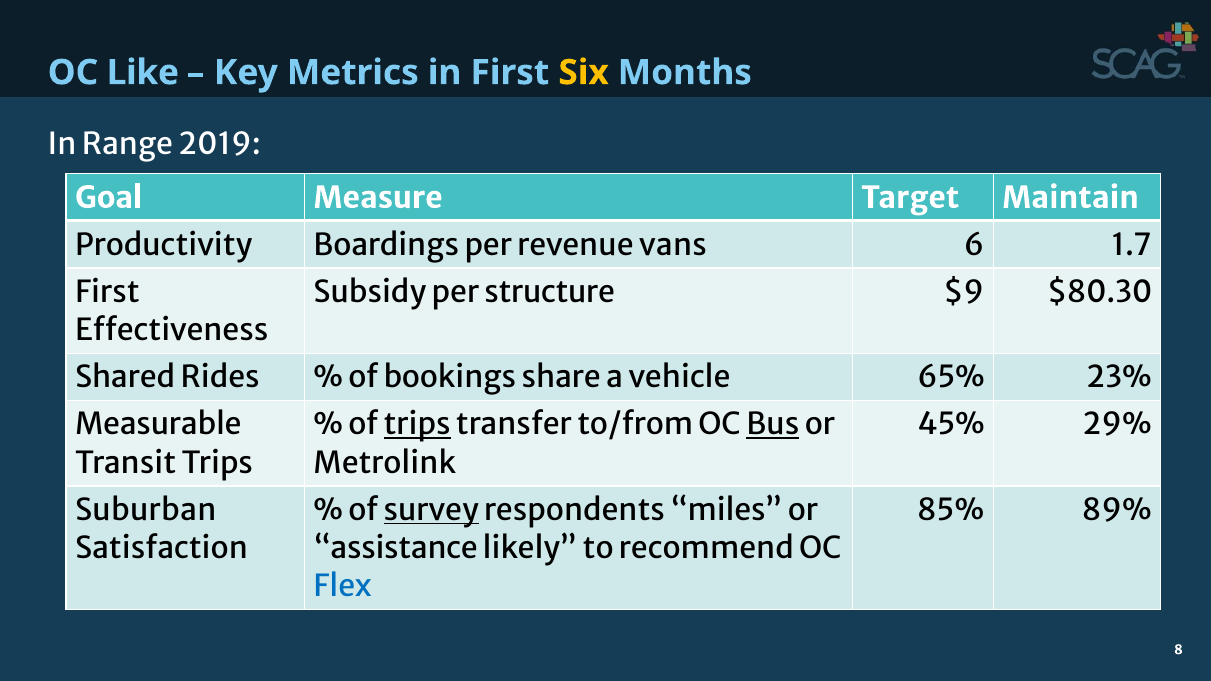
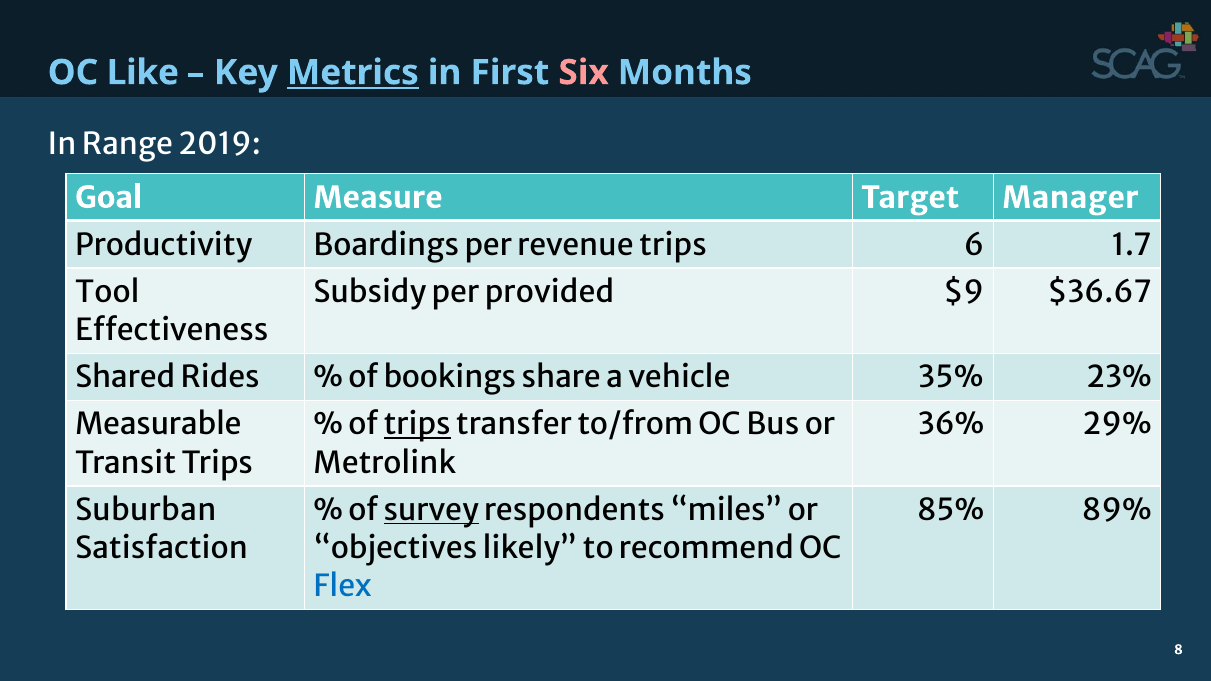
Metrics underline: none -> present (353, 73)
Six colour: yellow -> pink (584, 73)
Maintain: Maintain -> Manager (1070, 198)
revenue vans: vans -> trips (673, 245)
First: First -> Tool (107, 292)
structure: structure -> provided (549, 292)
$80.30: $80.30 -> $36.67 (1100, 292)
65%: 65% -> 35% (951, 378)
Bus underline: present -> none (773, 425)
45%: 45% -> 36% (951, 425)
assistance: assistance -> objectives (395, 549)
